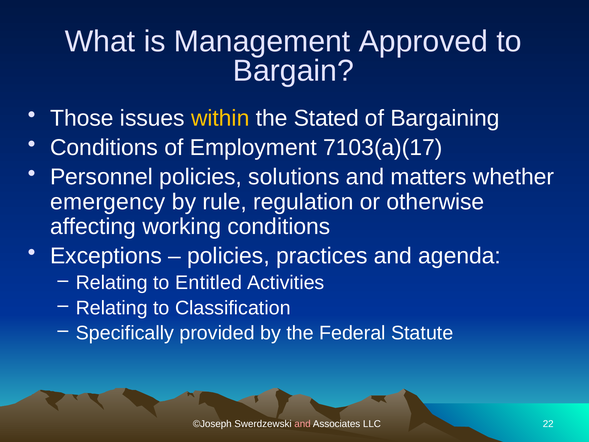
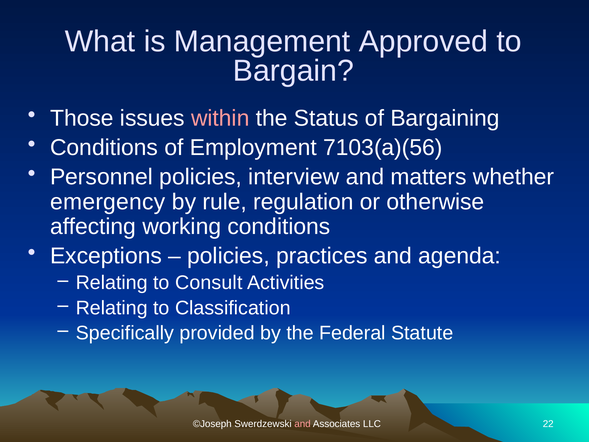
within colour: yellow -> pink (220, 118)
Stated: Stated -> Status (326, 118)
7103(a)(17: 7103(a)(17 -> 7103(a)(56 (383, 148)
solutions: solutions -> interview (294, 177)
Entitled: Entitled -> Consult (209, 283)
